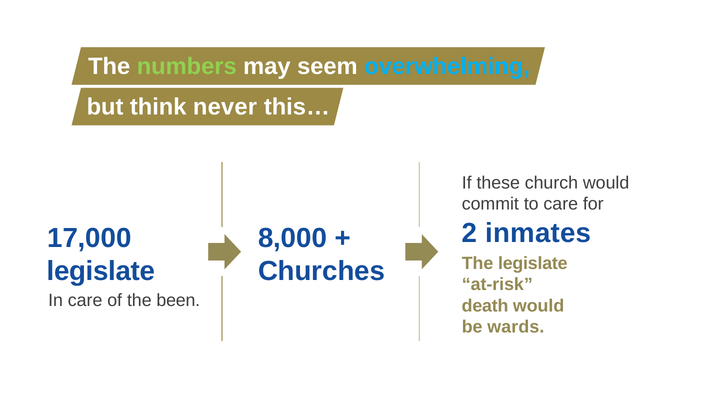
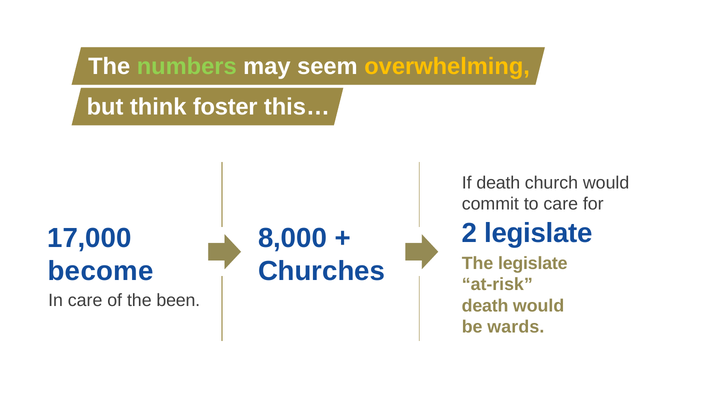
overwhelming colour: light blue -> yellow (447, 67)
never: never -> foster (225, 107)
If these: these -> death (498, 183)
2 inmates: inmates -> legislate (538, 233)
legislate: legislate -> become (101, 272)
